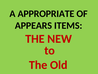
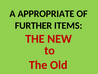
APPEARS: APPEARS -> FURTHER (33, 25)
